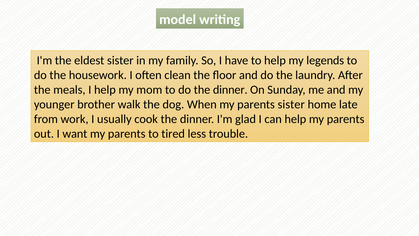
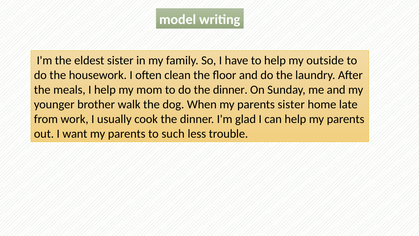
legends: legends -> outside (325, 60)
tired: tired -> such (173, 134)
